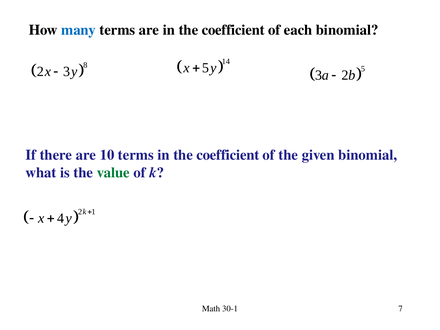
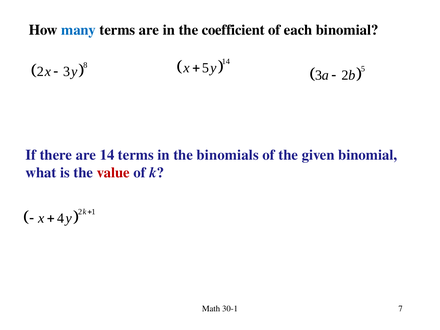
are 10: 10 -> 14 (107, 155)
terms in the coefficient: coefficient -> binomials (228, 155)
value colour: green -> red (113, 173)
